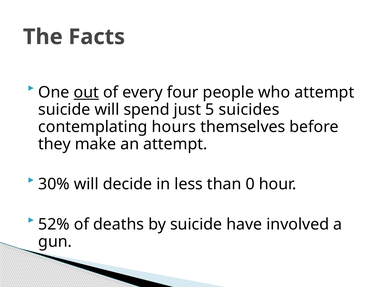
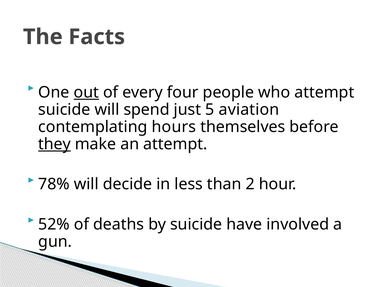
suicides: suicides -> aviation (249, 110)
they underline: none -> present (54, 144)
30%: 30% -> 78% (54, 184)
0: 0 -> 2 (250, 184)
